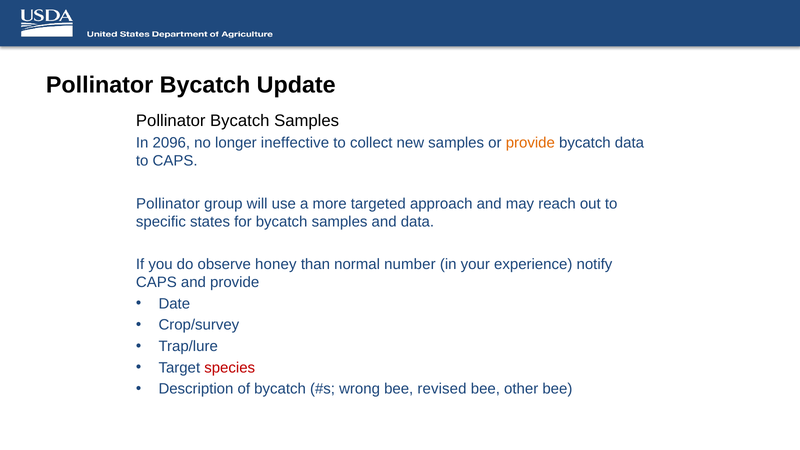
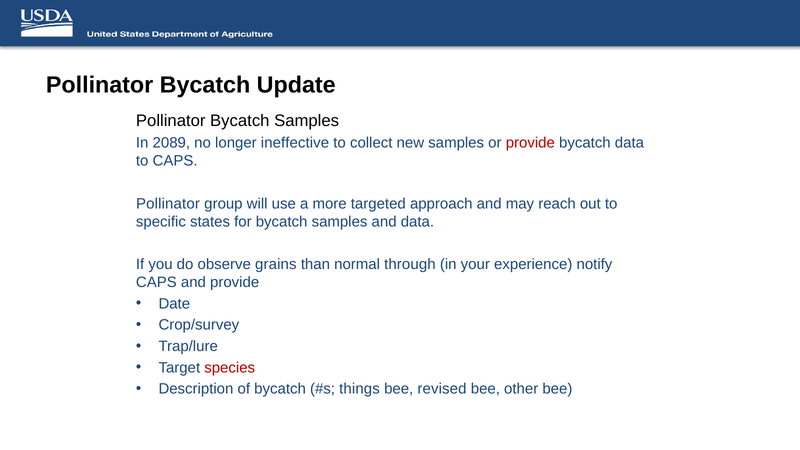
2096: 2096 -> 2089 (171, 143)
provide colour: orange -> red (530, 143)
honey: honey -> grains (276, 264)
number: number -> through (410, 264)
wrong: wrong -> things (360, 389)
